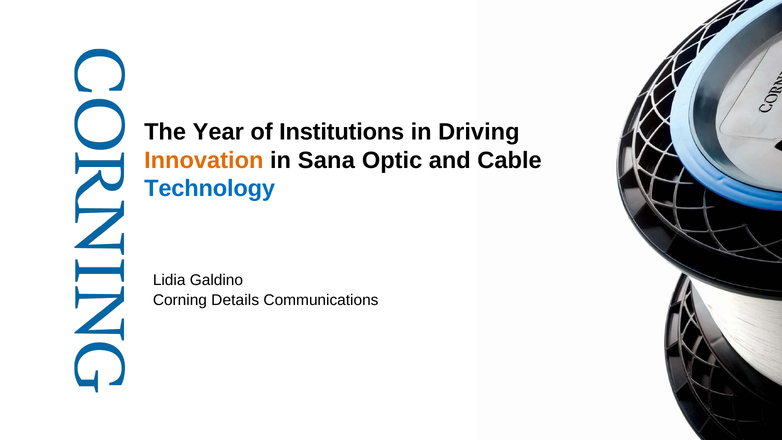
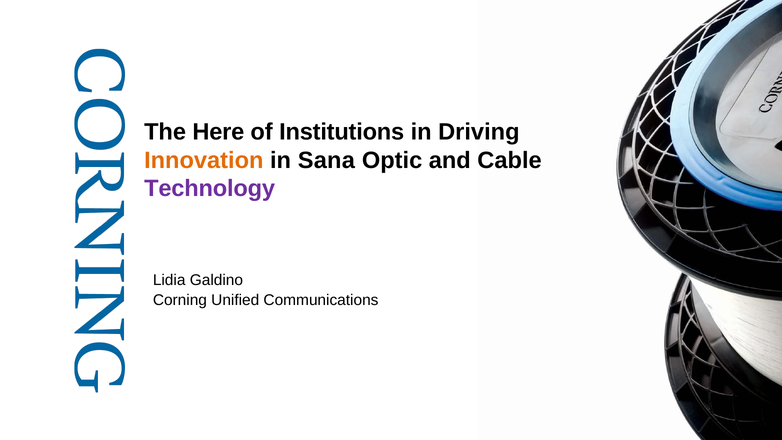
Year: Year -> Here (218, 132)
Technology colour: blue -> purple (210, 189)
Details: Details -> Unified (235, 300)
